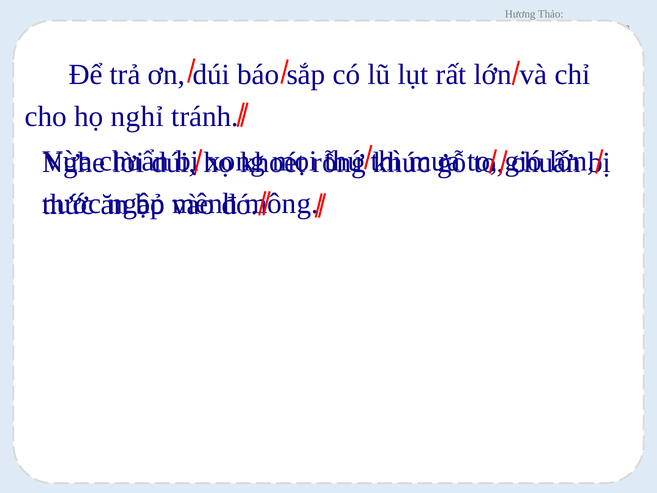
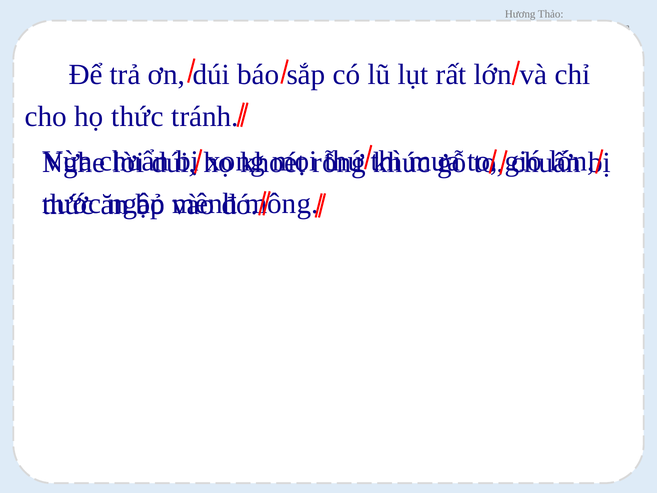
họ nghỉ: nghỉ -> thức (137, 117)
